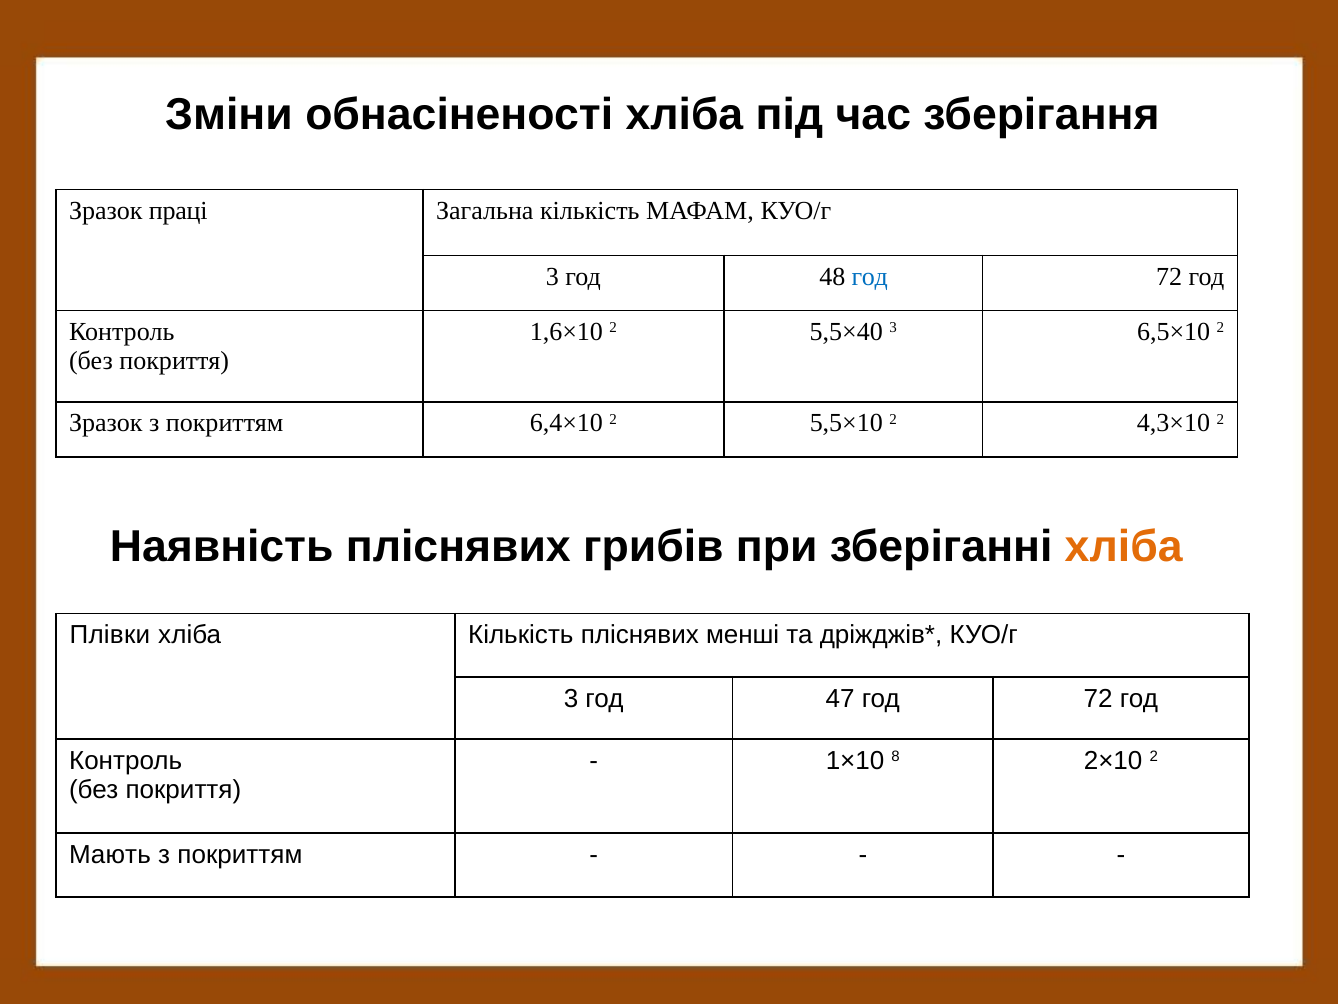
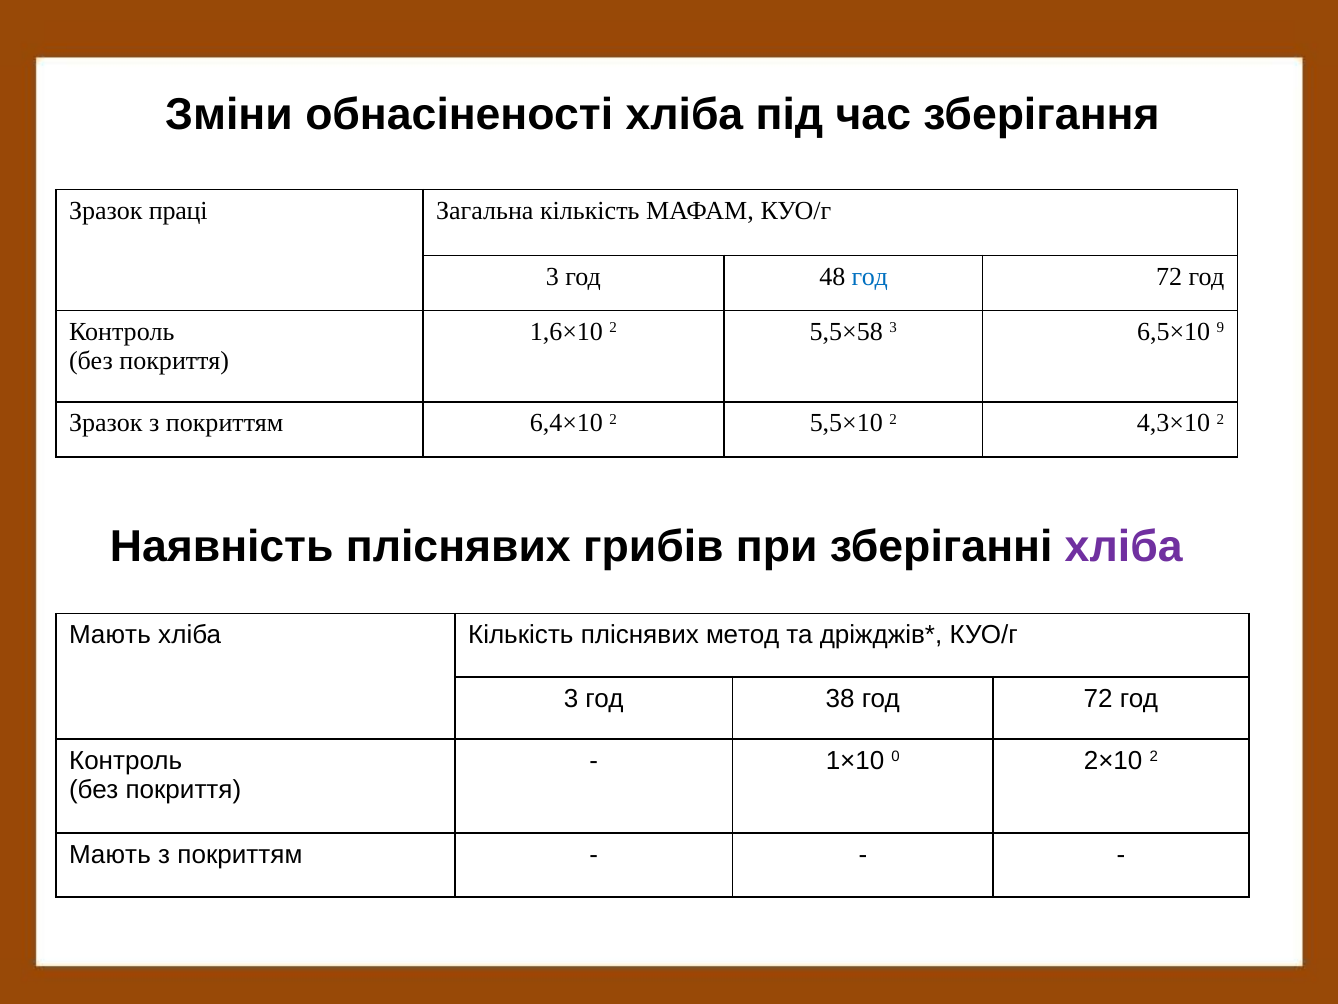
5,5×40: 5,5×40 -> 5,5×58 (846, 332)
6,5×10 2: 2 -> 9 (1220, 328)
хліба colour: orange -> purple (1124, 546)
Плівки: Плівки -> Мають (110, 635)
менші: менші -> метод (743, 635)
47: 47 -> 38 (840, 698)
8: 8 -> 0 (896, 756)
